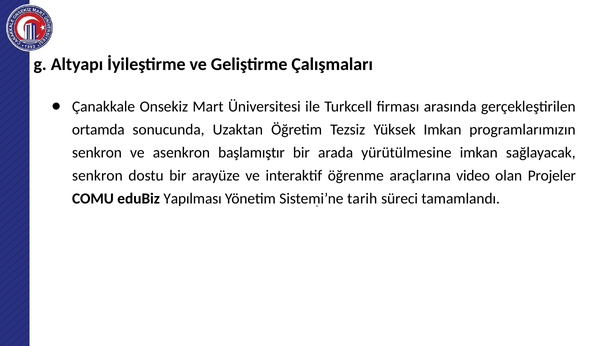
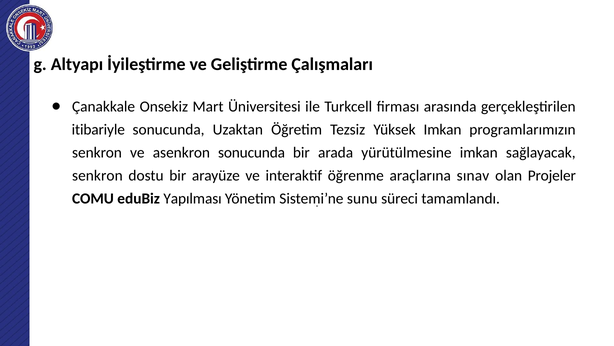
ortamda: ortamda -> itibariyle (98, 129)
asenkron başlamıştır: başlamıştır -> sonucunda (252, 152)
video: video -> sınav (473, 176)
tarih: tarih -> sunu (362, 199)
